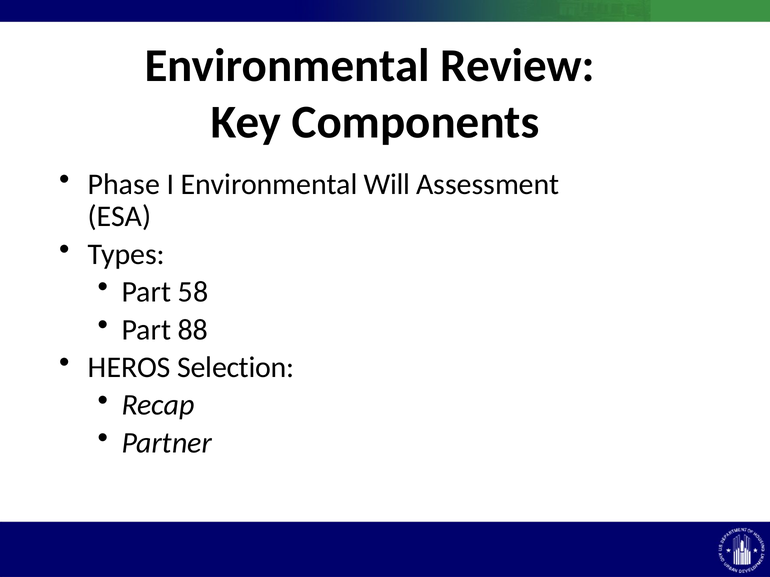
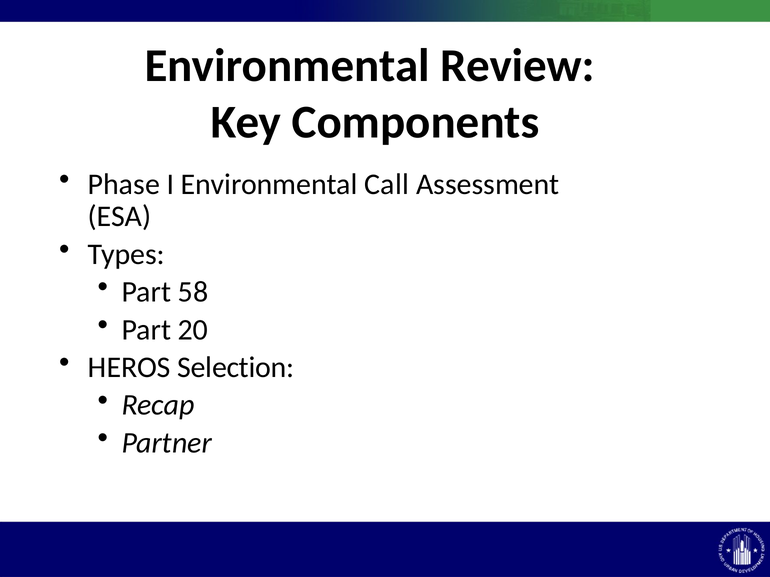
Will: Will -> Call (387, 184)
88: 88 -> 20 (193, 330)
